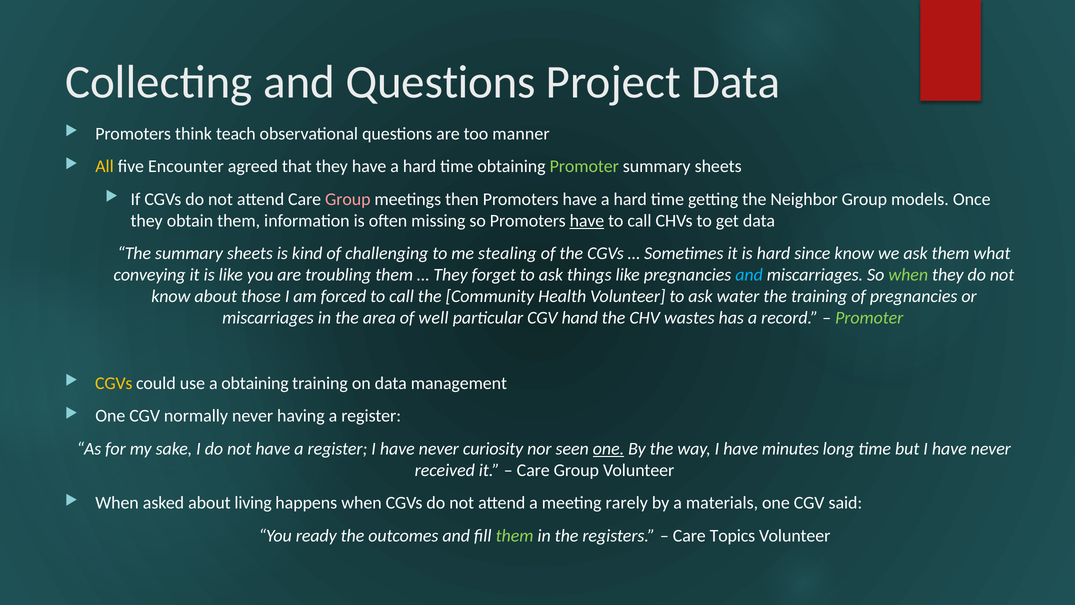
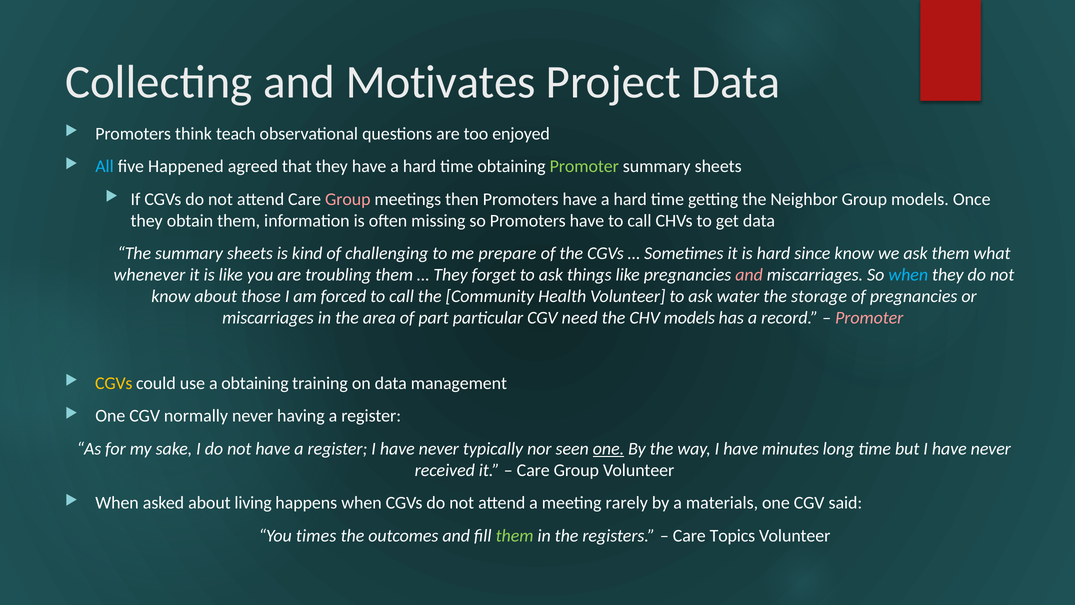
and Questions: Questions -> Motivates (441, 82)
manner: manner -> enjoyed (521, 134)
All colour: yellow -> light blue (105, 166)
Encounter: Encounter -> Happened (186, 166)
have underline: present -> none (587, 221)
stealing: stealing -> prepare (507, 253)
conveying: conveying -> whenever (149, 275)
and colour: light blue -> pink (749, 275)
when colour: light green -> light blue (908, 275)
the training: training -> storage (819, 296)
well: well -> part (434, 318)
hand: hand -> need (580, 318)
CHV wastes: wastes -> models (689, 318)
Promoter colour: light green -> pink (869, 318)
curiosity: curiosity -> typically (493, 448)
ready: ready -> times (316, 535)
